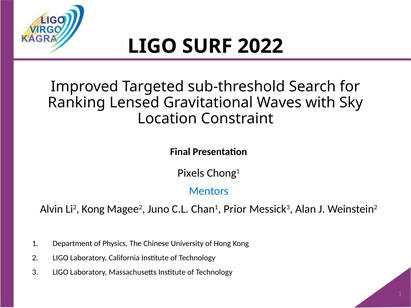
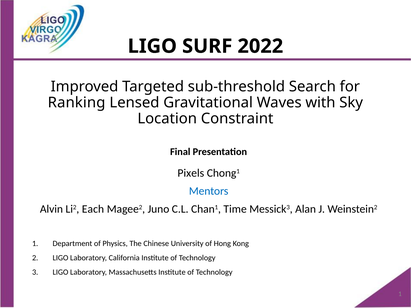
Li2 Kong: Kong -> Each (93, 209)
Prior: Prior -> Time (235, 209)
